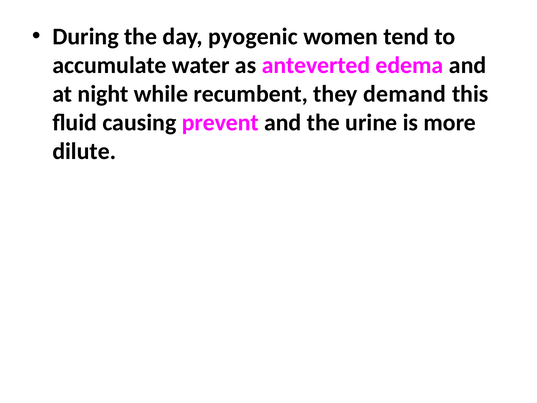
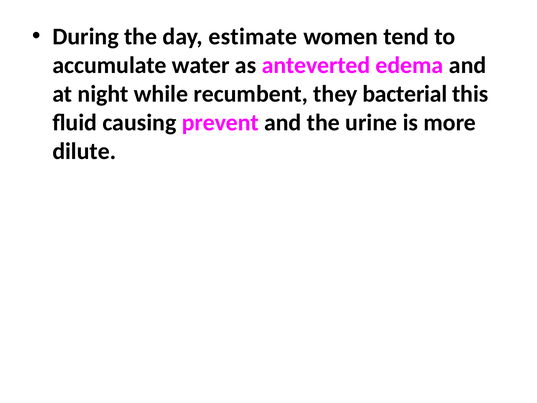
pyogenic: pyogenic -> estimate (253, 37)
demand: demand -> bacterial (405, 94)
